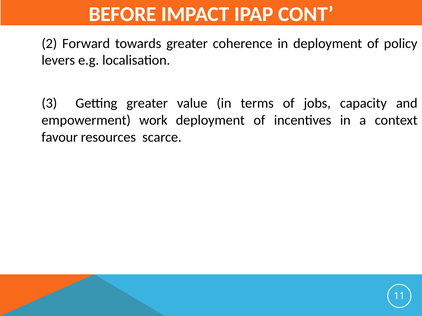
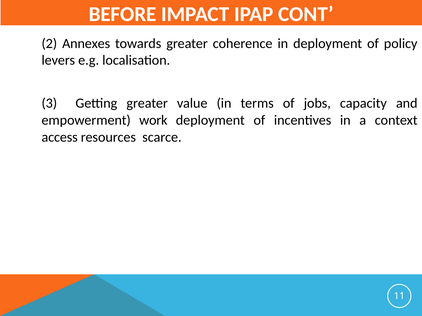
Forward: Forward -> Annexes (86, 44)
favour: favour -> access (60, 137)
